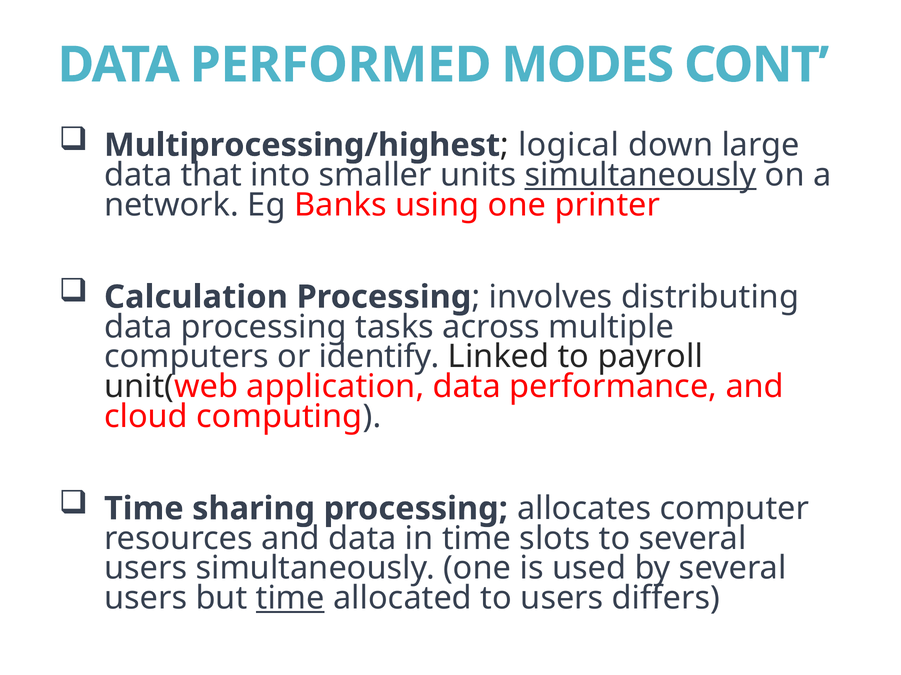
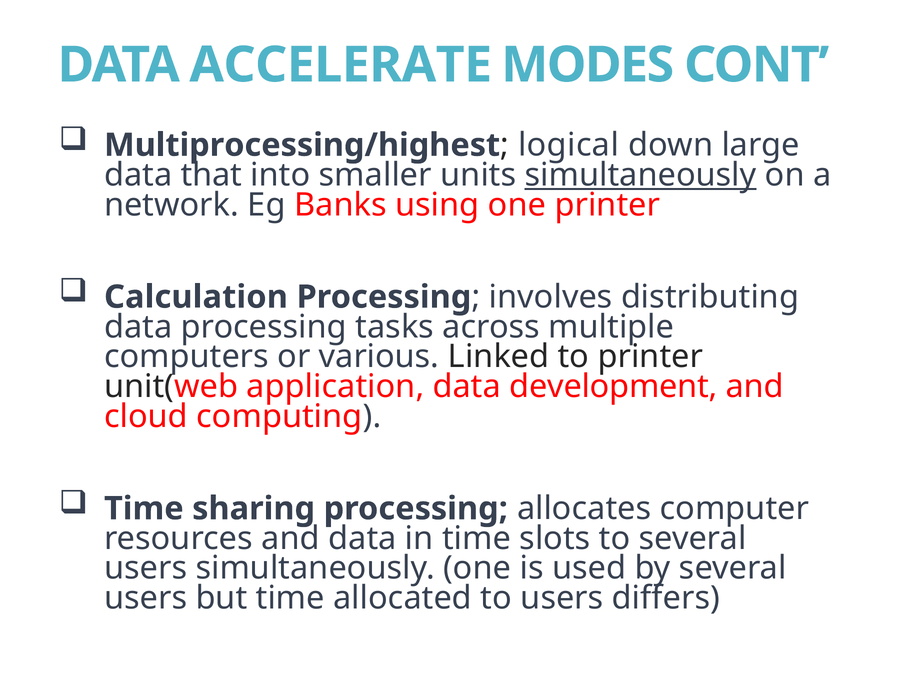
PERFORMED: PERFORMED -> ACCELERATE (341, 65)
identify: identify -> various (379, 357)
to payroll: payroll -> printer (650, 357)
performance: performance -> development (613, 387)
time underline: present -> none (290, 599)
